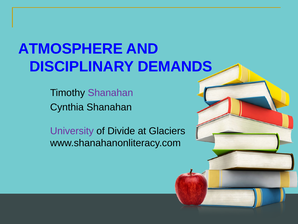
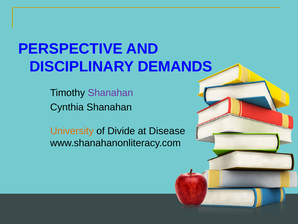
ATMOSPHERE: ATMOSPHERE -> PERSPECTIVE (70, 49)
University colour: purple -> orange (72, 131)
Glaciers: Glaciers -> Disease (167, 131)
